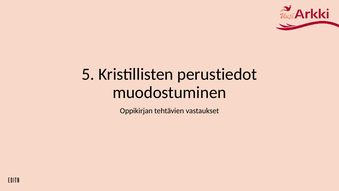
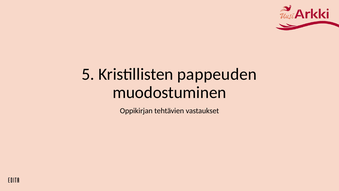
perustiedot: perustiedot -> pappeuden (217, 74)
